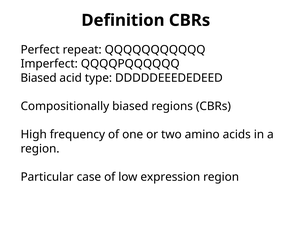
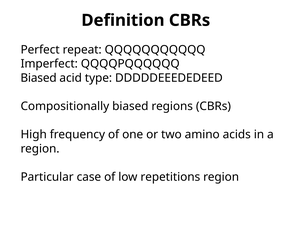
expression: expression -> repetitions (170, 177)
